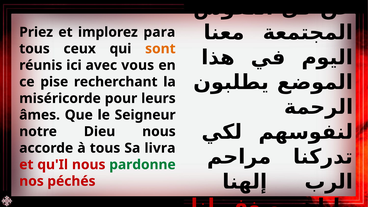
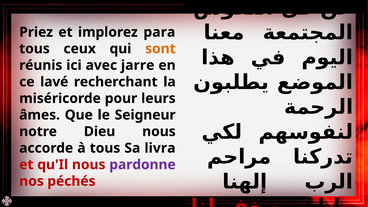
vous: vous -> jarre (138, 65)
pise: pise -> lavé (54, 82)
pardonne colour: green -> purple (142, 165)
